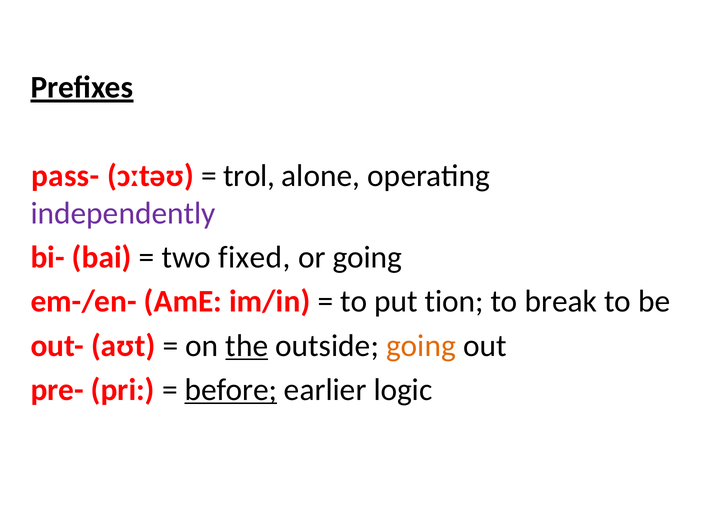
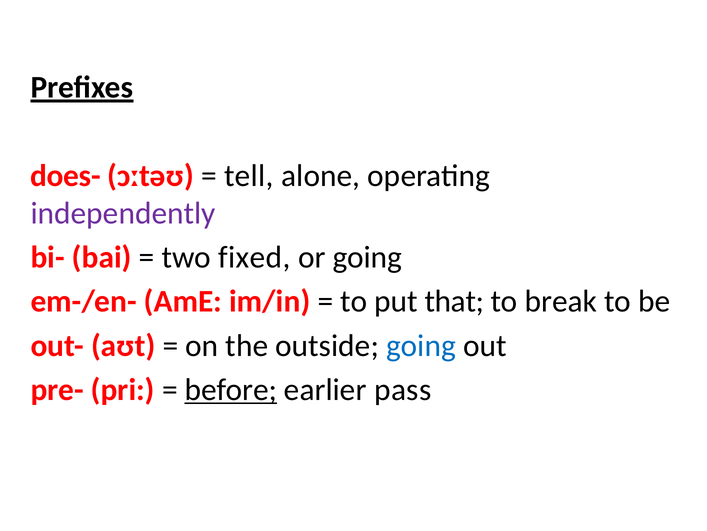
pass-: pass- -> does- (66, 175)
trol: trol -> tell (249, 175)
tion: tion -> that (454, 301)
the underline: present -> none (247, 345)
going colour: orange -> blue (421, 345)
logic: logic -> pass (403, 389)
